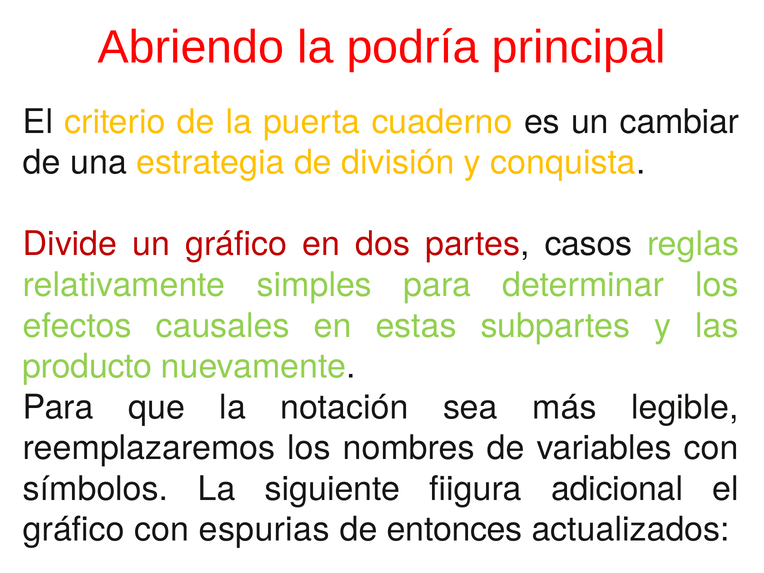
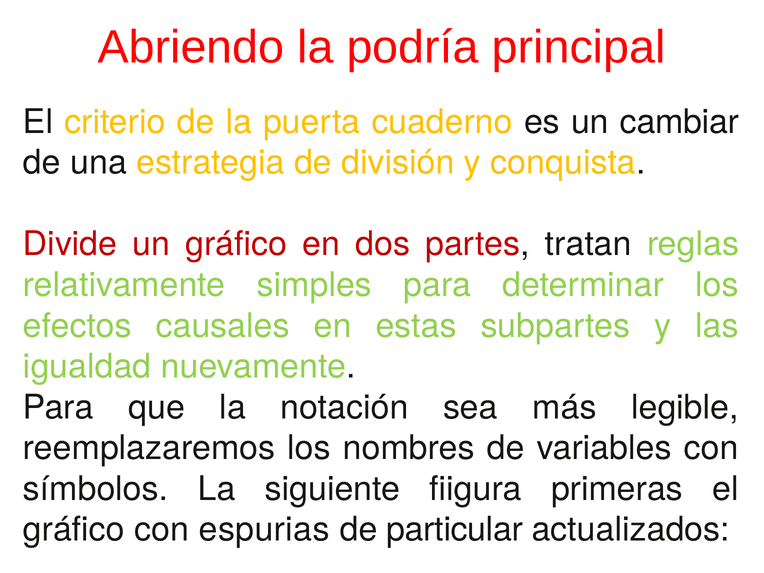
casos: casos -> tratan (588, 244)
producto: producto -> igualdad (87, 367)
adicional: adicional -> primeras (617, 489)
entonces: entonces -> particular (455, 530)
